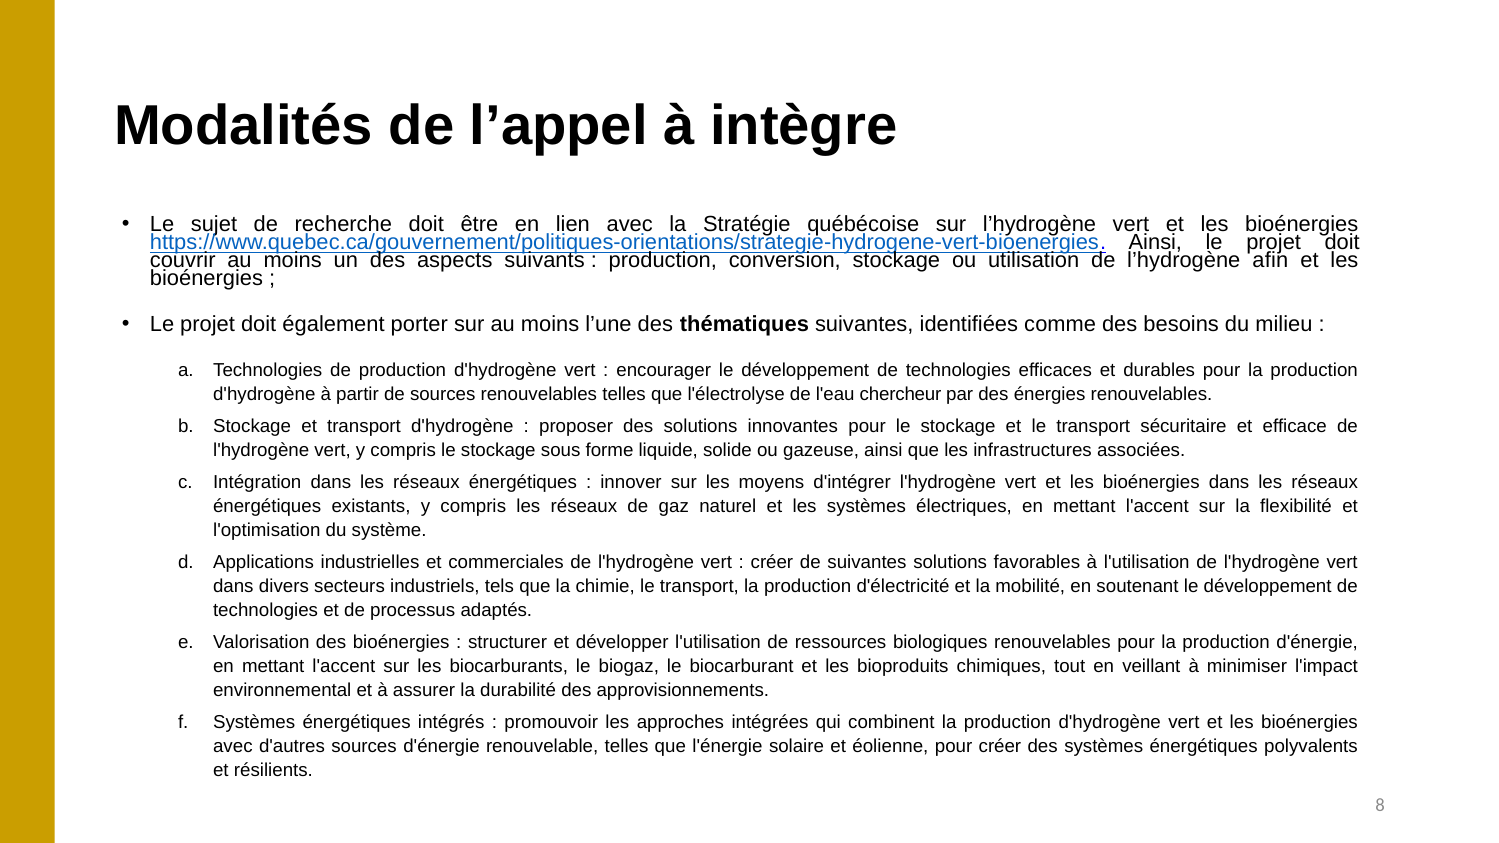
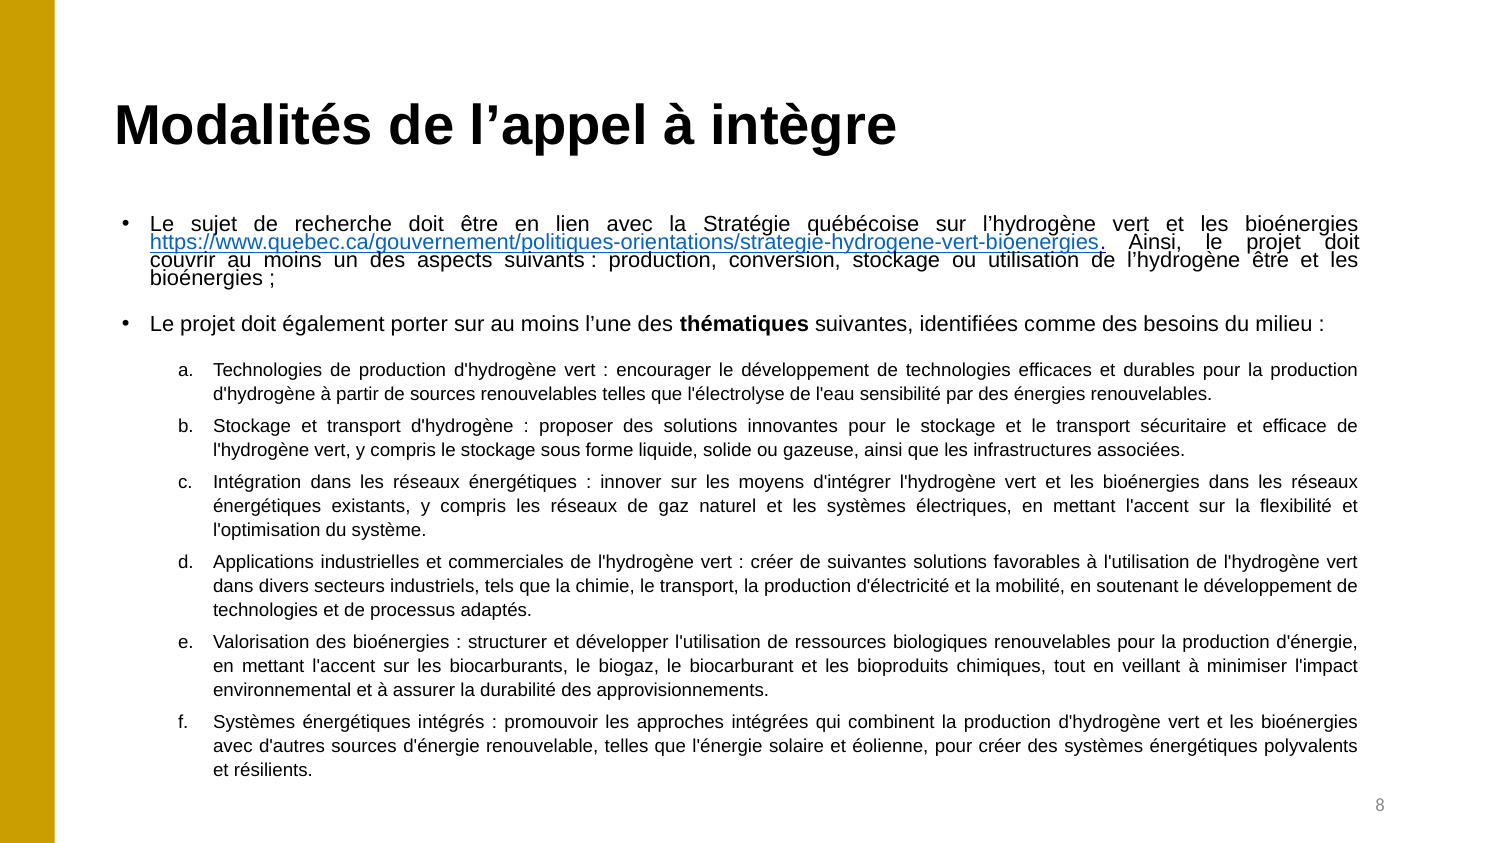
l’hydrogène afin: afin -> être (1271, 261)
chercheur: chercheur -> sensibilité (900, 395)
